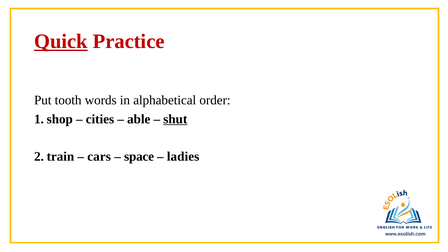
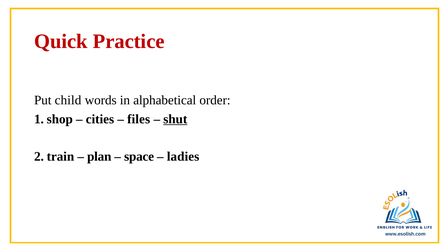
Quick underline: present -> none (61, 41)
tooth: tooth -> child (68, 100)
able: able -> files (139, 119)
cars: cars -> plan (99, 157)
